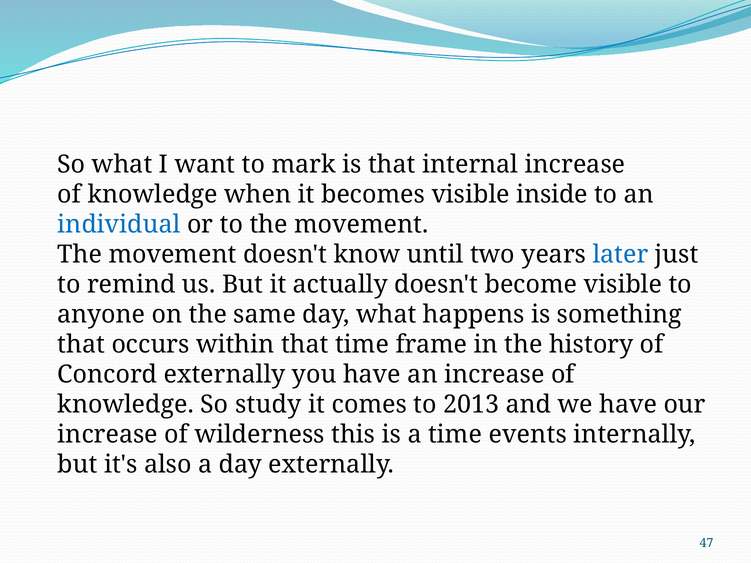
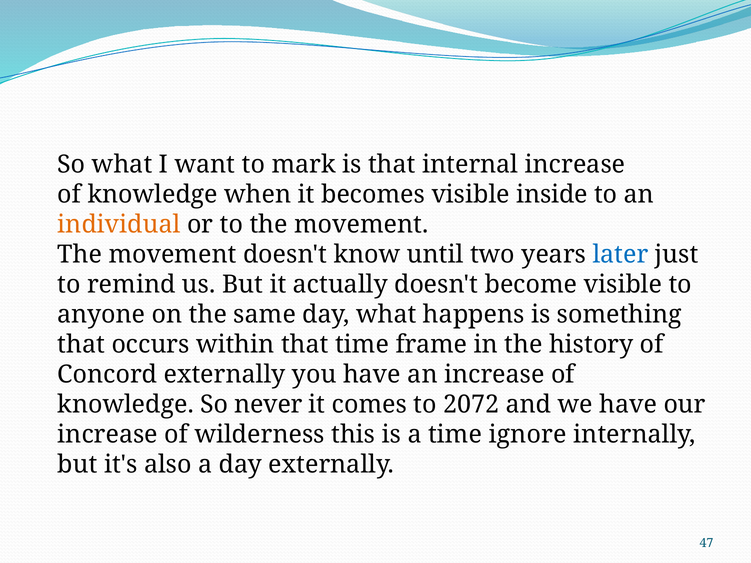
individual colour: blue -> orange (119, 224)
study: study -> never (269, 405)
2013: 2013 -> 2072 (471, 405)
events: events -> ignore (528, 435)
